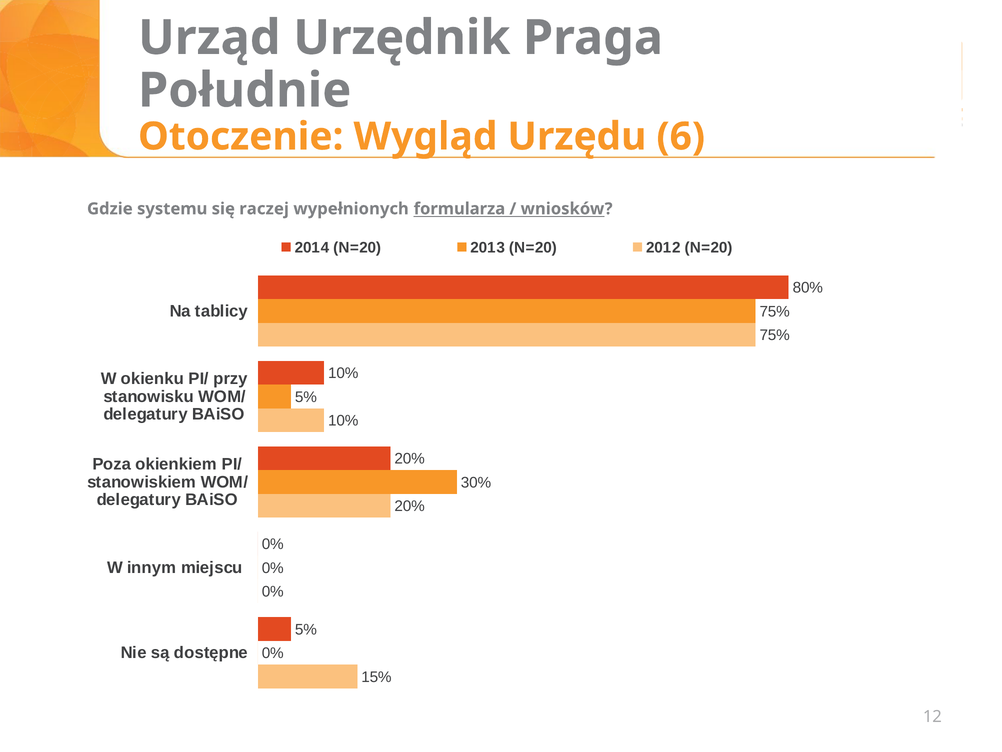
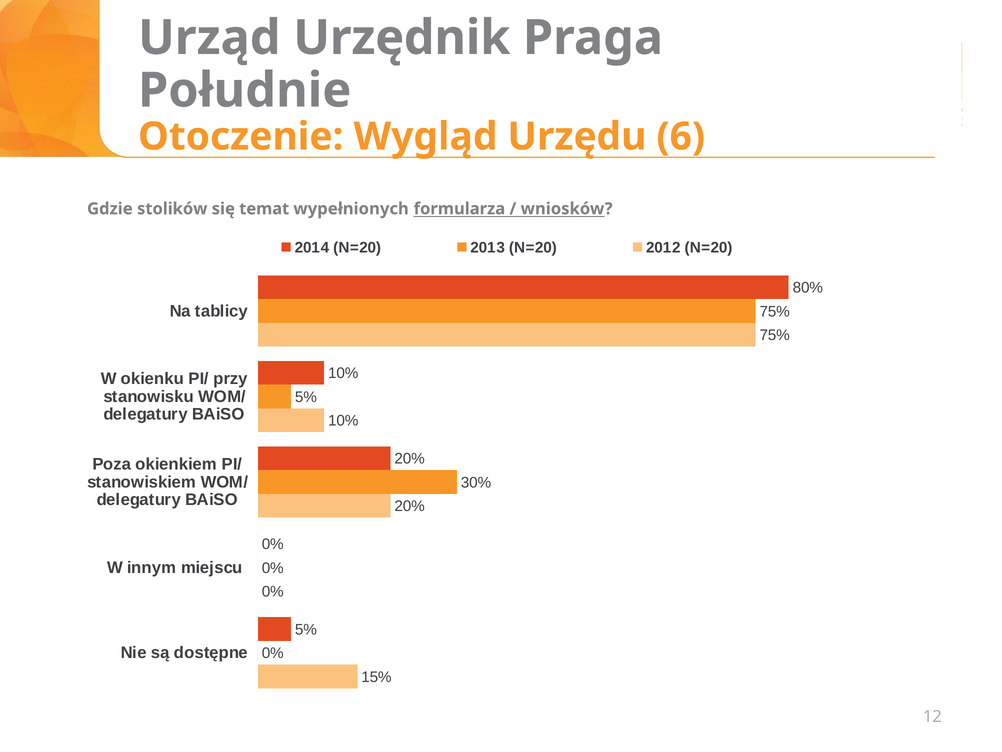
systemu: systemu -> stolików (172, 209)
raczej: raczej -> temat (264, 209)
